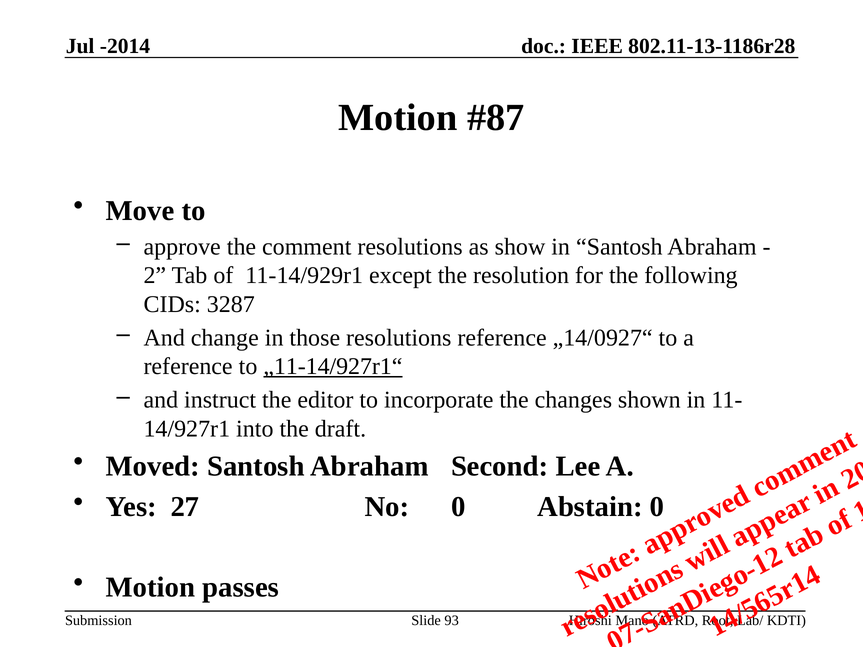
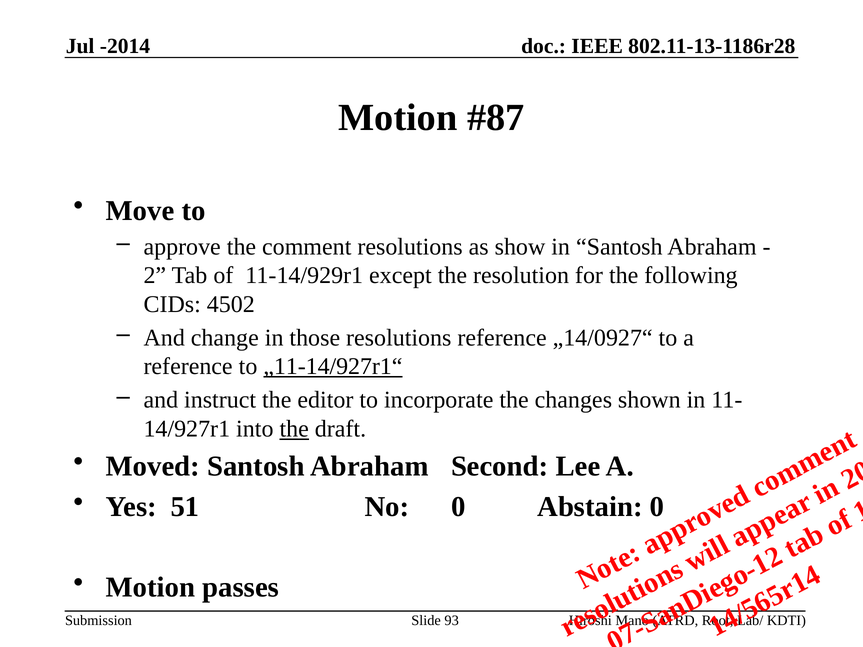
3287: 3287 -> 4502 (231, 304)
the underline: none -> present (294, 429)
27: 27 -> 51 (185, 507)
